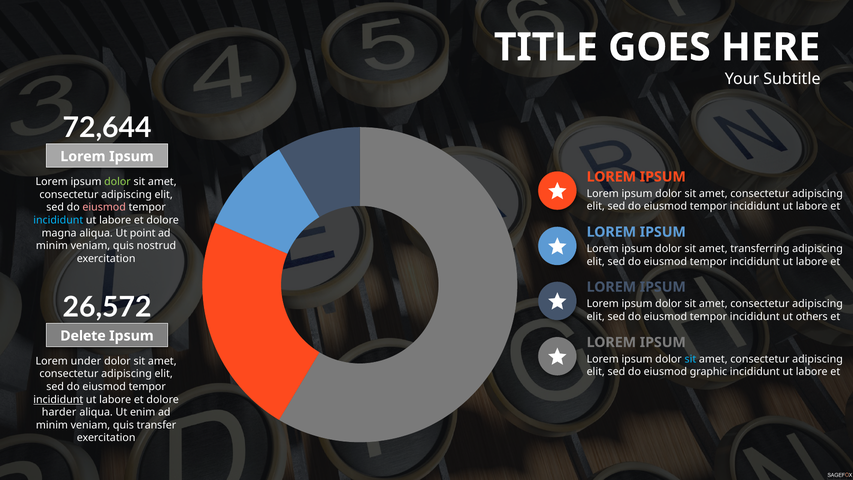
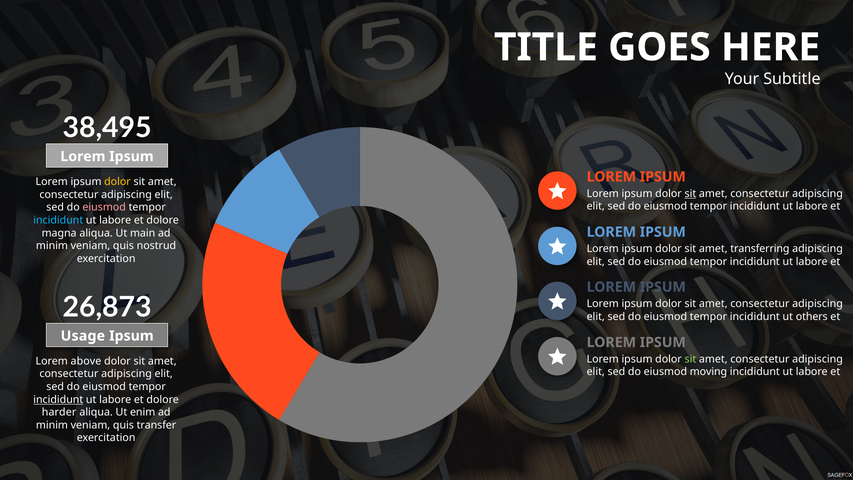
72,644: 72,644 -> 38,495 (107, 128)
dolor colour: light green -> yellow (117, 182)
sit underline: none -> present (690, 193)
point: point -> main (143, 233)
26,572: 26,572 -> 26,873 (107, 307)
Delete: Delete -> Usage (83, 336)
sit colour: light blue -> light green (690, 359)
under: under -> above (86, 361)
graphic: graphic -> moving (709, 372)
